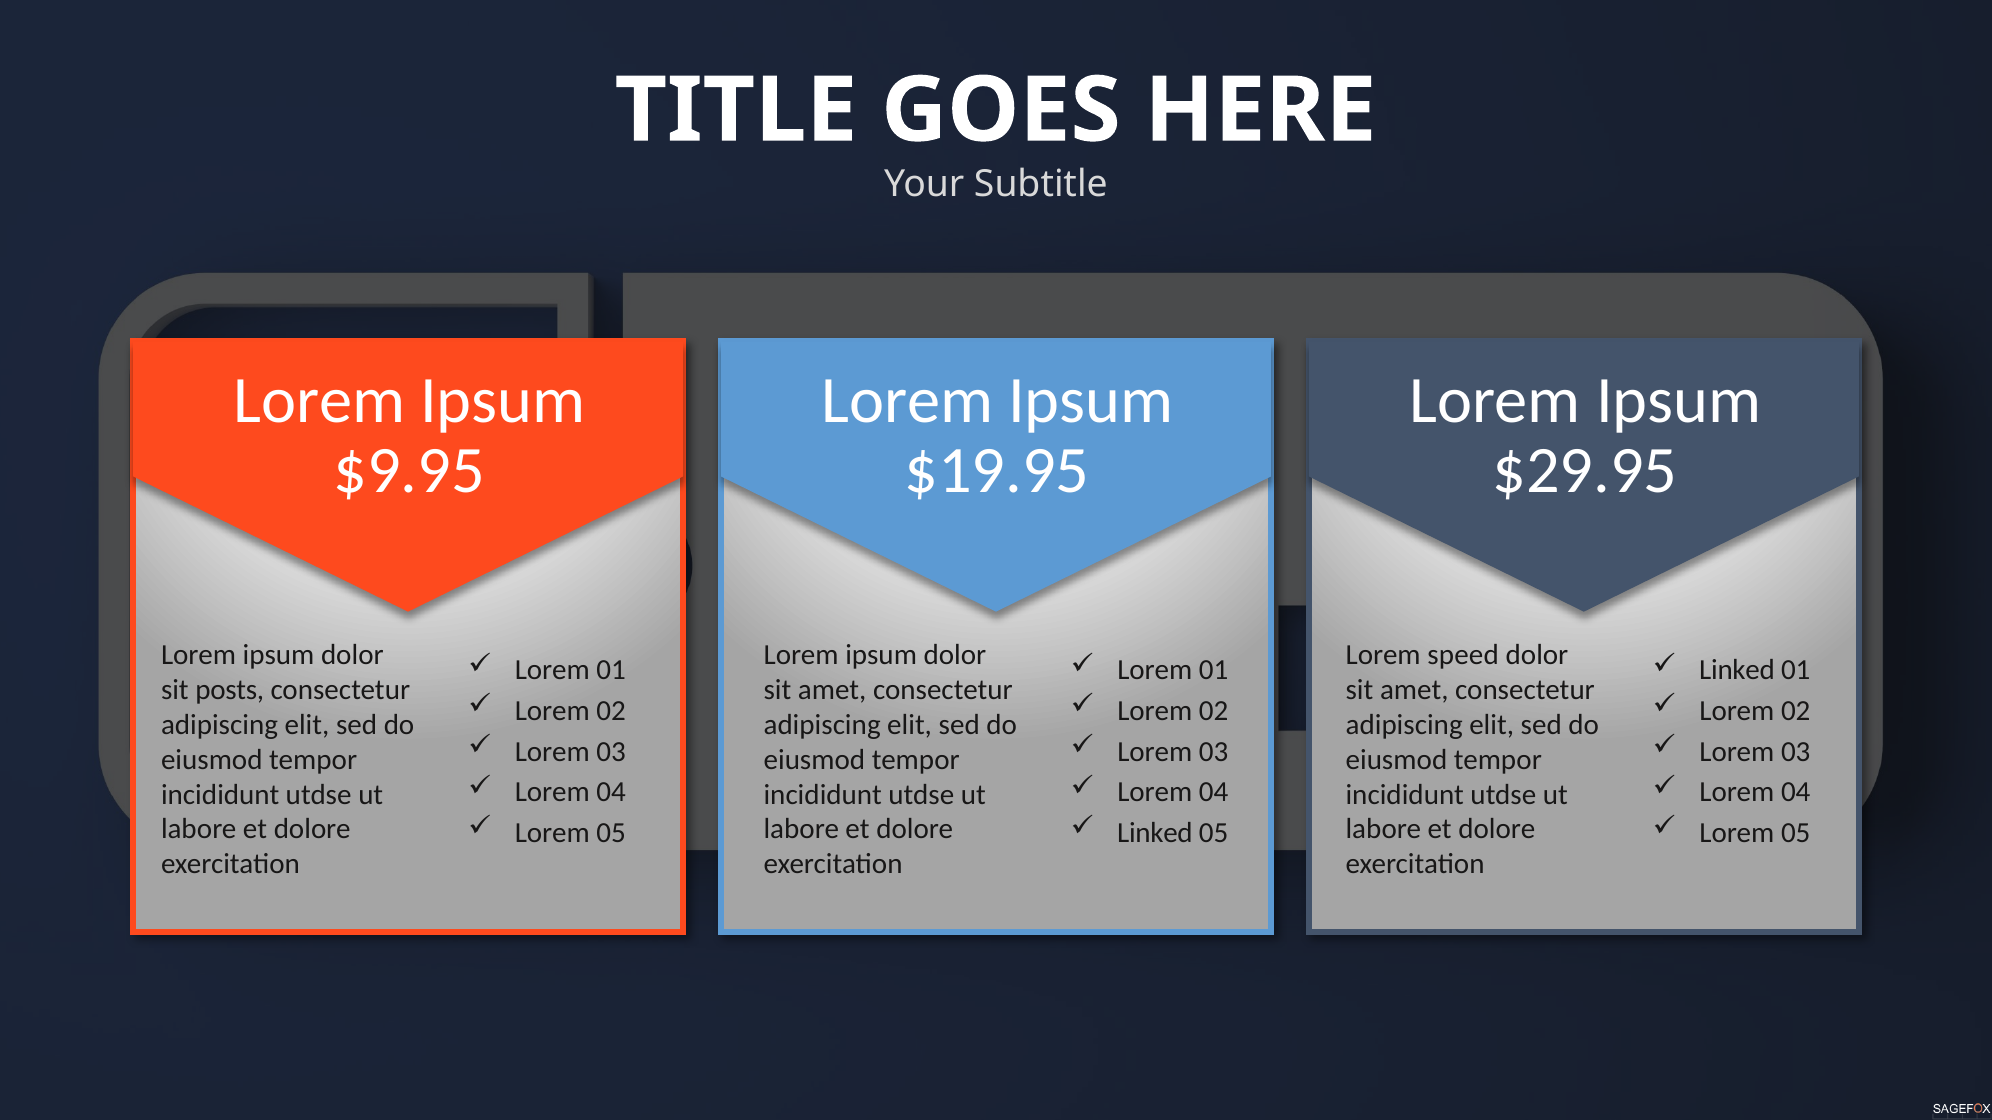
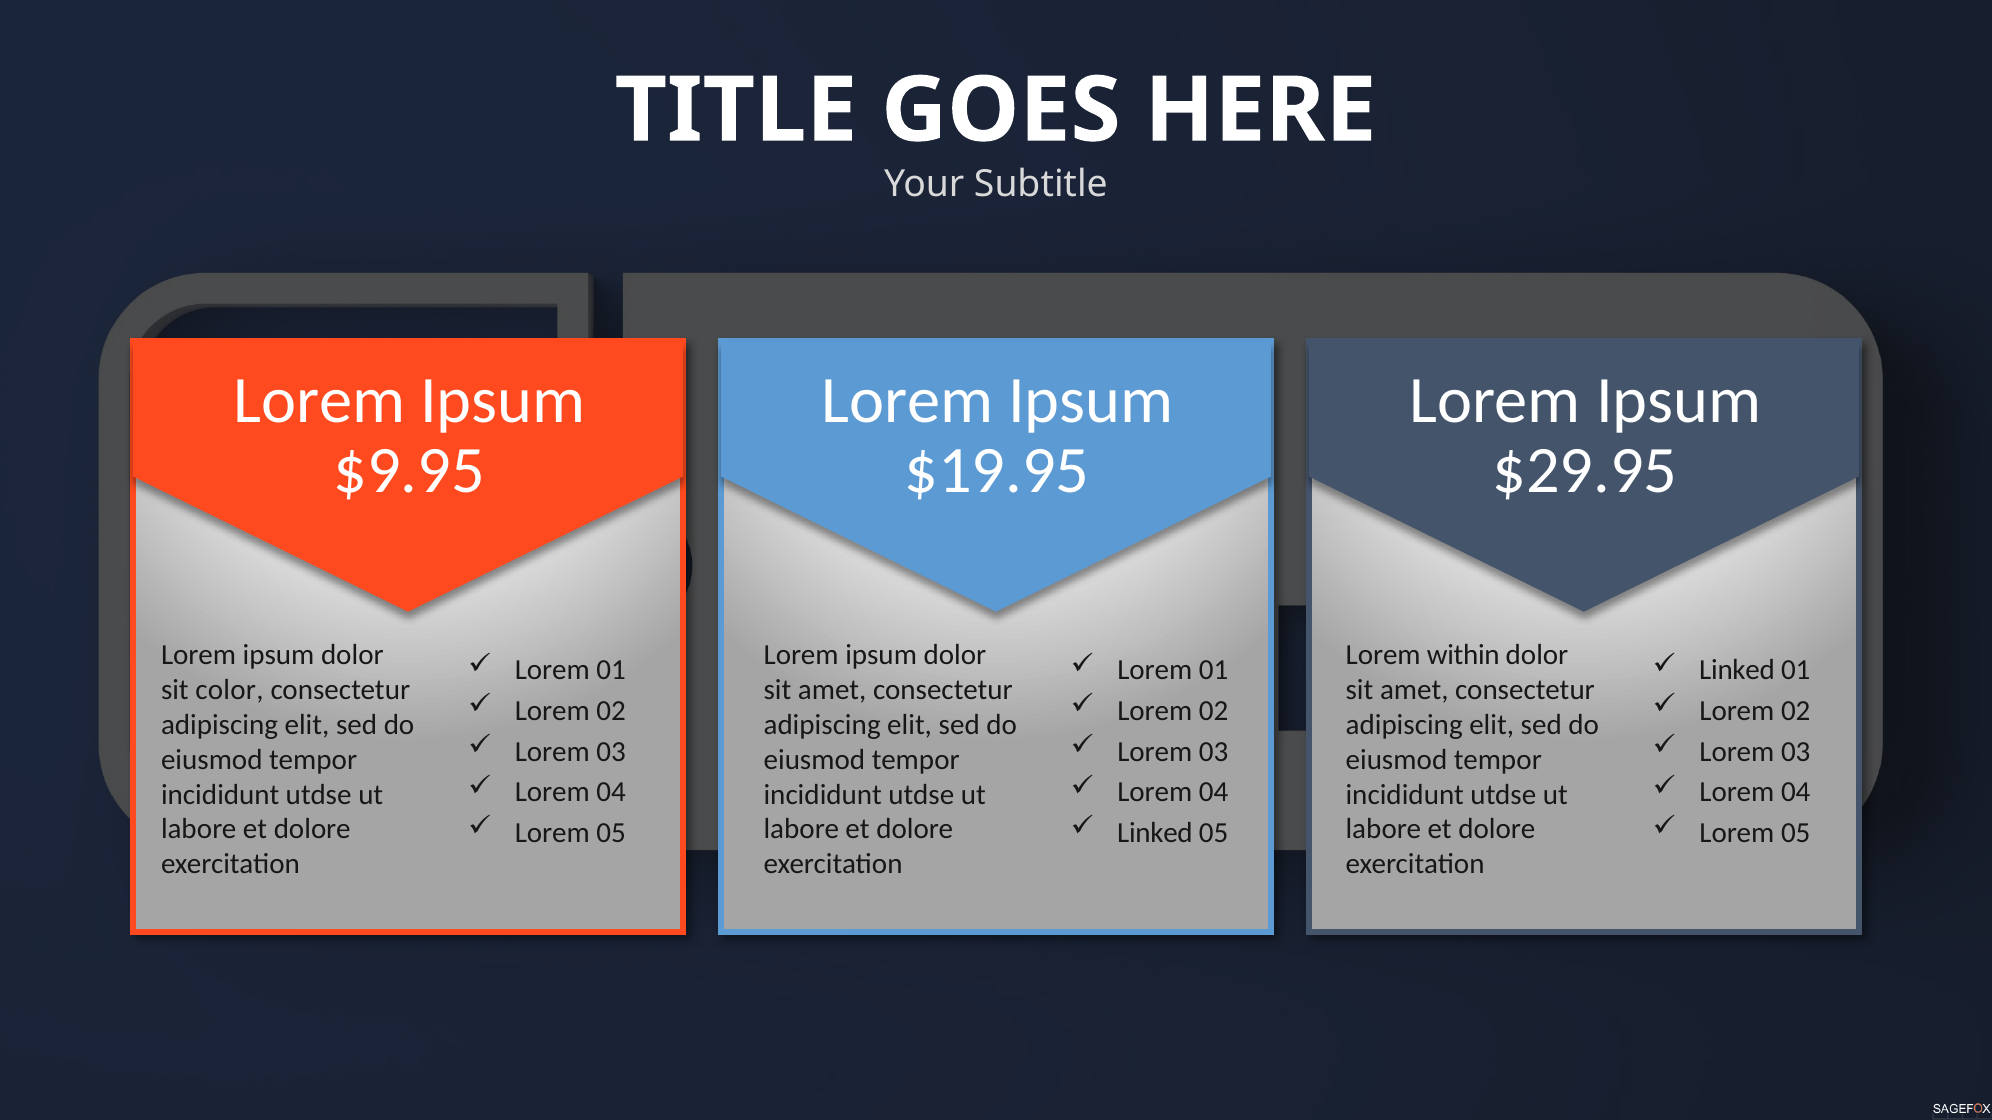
speed: speed -> within (1463, 655)
posts: posts -> color (229, 690)
